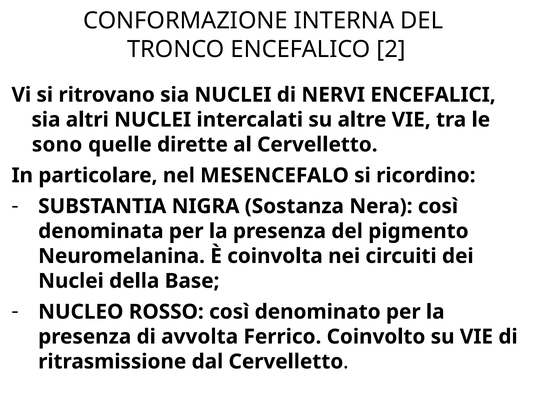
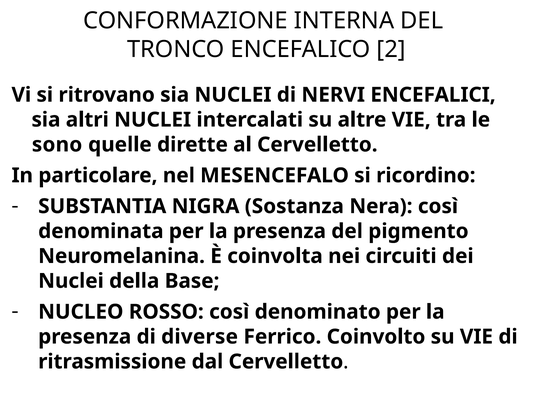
avvolta: avvolta -> diverse (200, 337)
